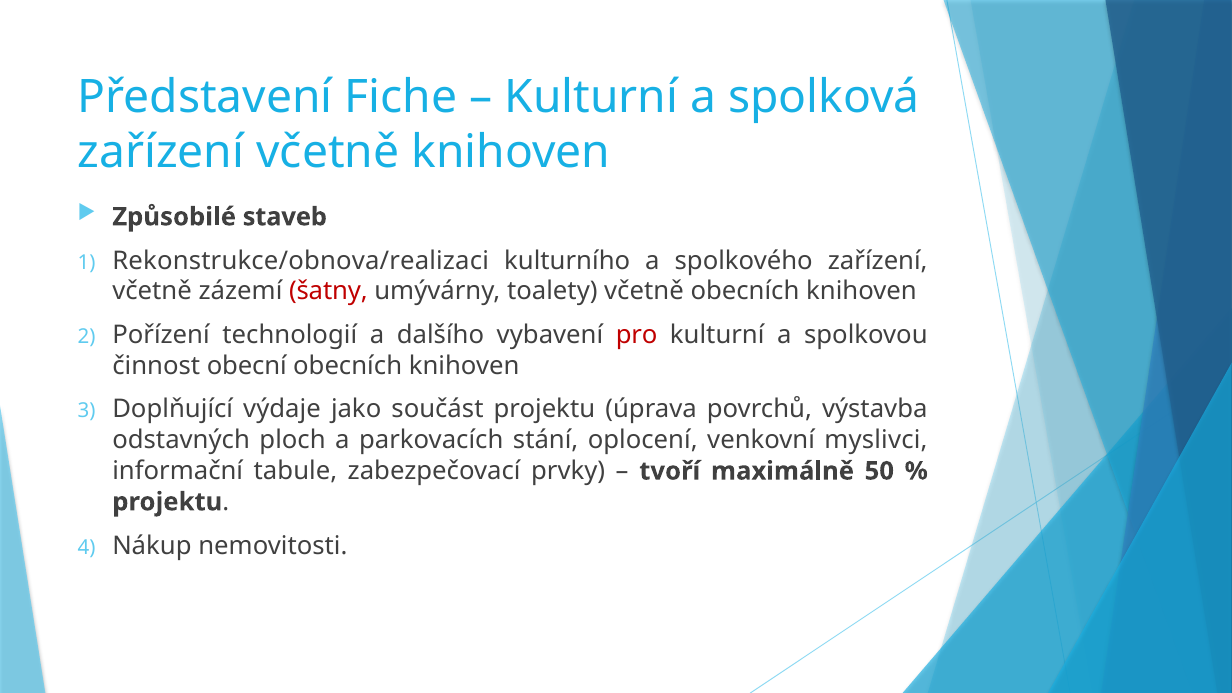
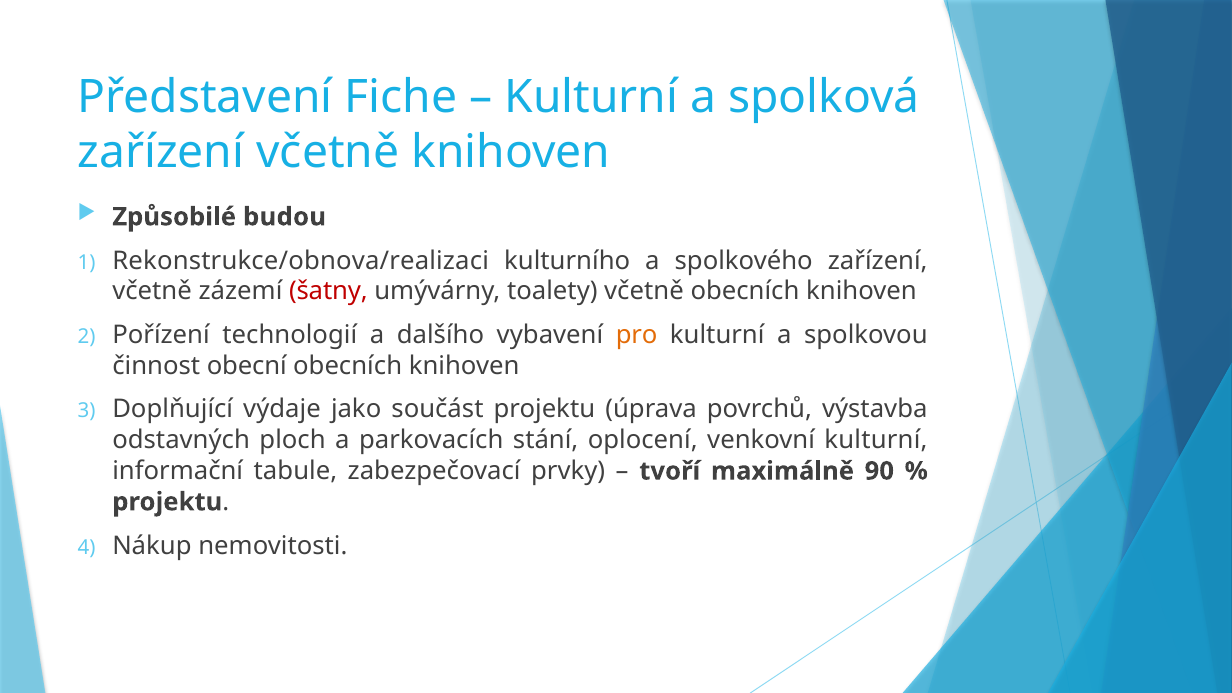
staveb: staveb -> budou (285, 217)
pro colour: red -> orange (637, 335)
venkovní myslivci: myslivci -> kulturní (876, 440)
50: 50 -> 90 (879, 471)
